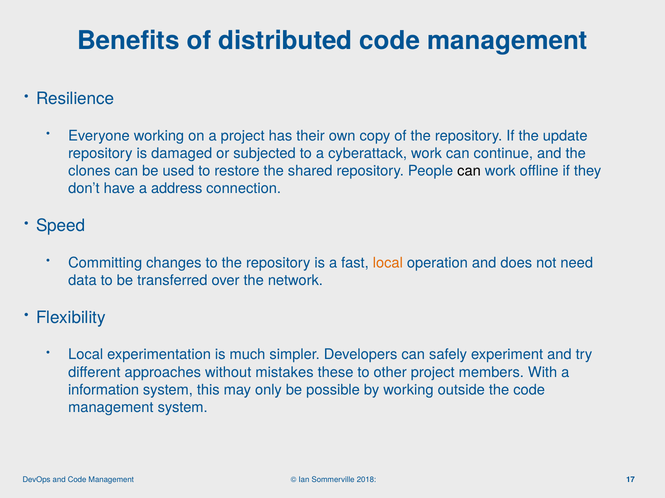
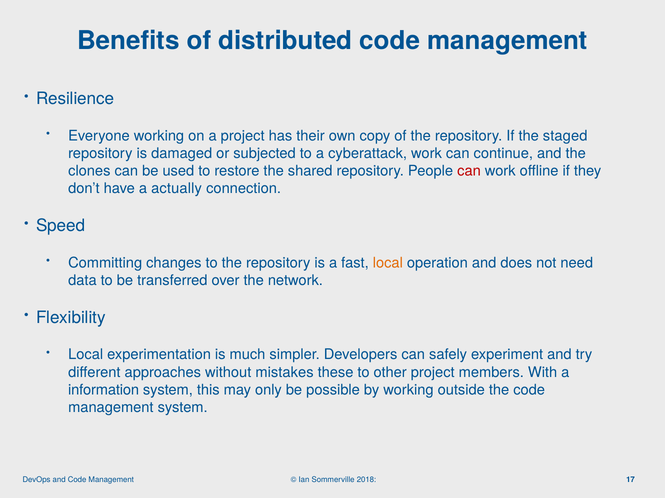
update: update -> staged (565, 136)
can colour: black -> red (469, 171)
address: address -> actually (177, 189)
